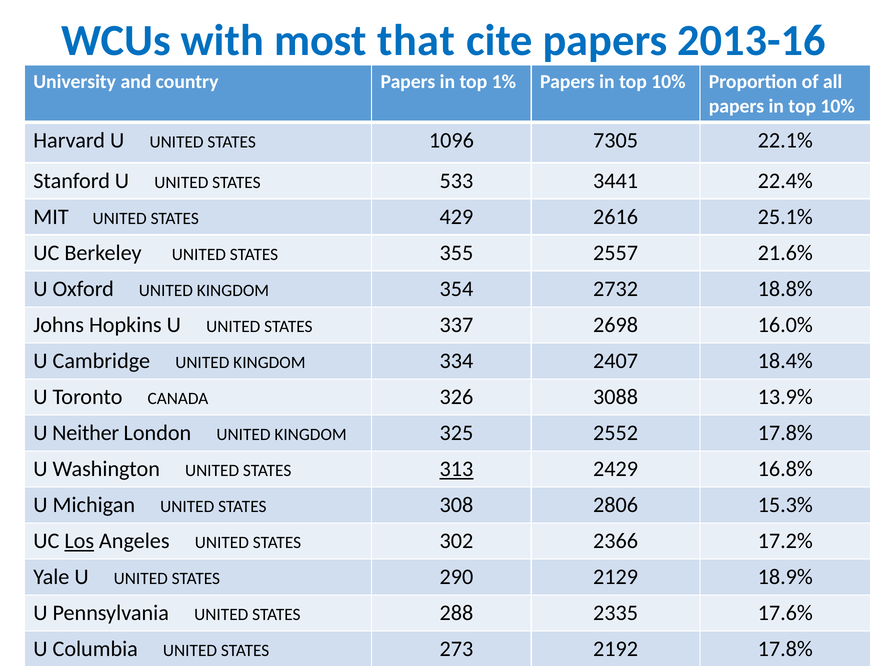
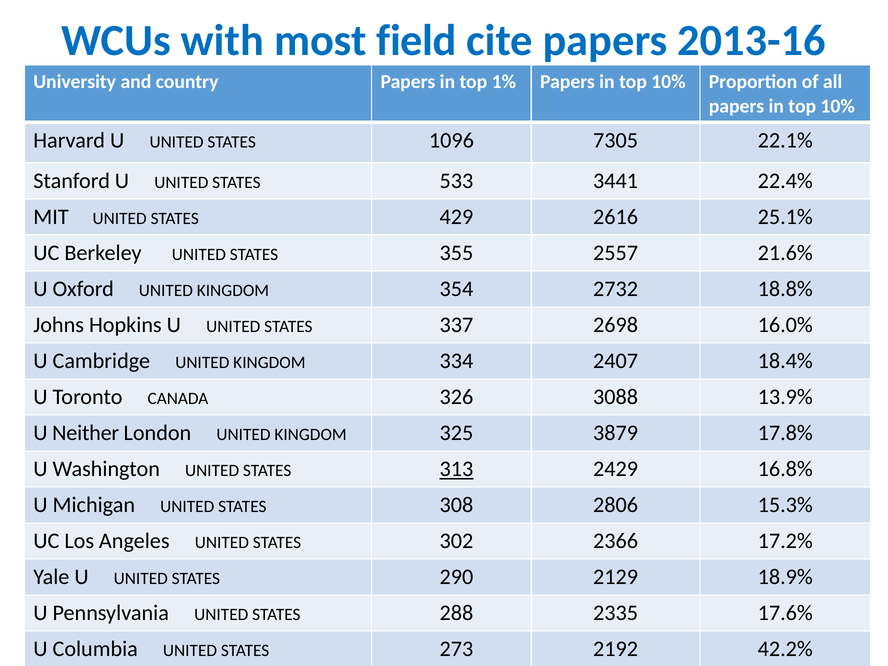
that: that -> field (417, 41)
2552: 2552 -> 3879 (616, 433)
Los underline: present -> none (79, 541)
2192 17.8%: 17.8% -> 42.2% (785, 649)
